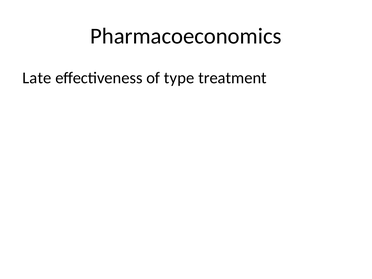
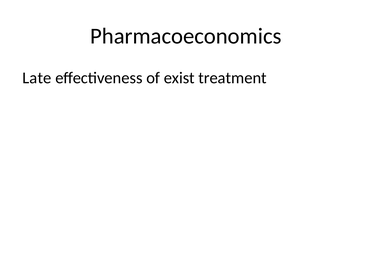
type: type -> exist (179, 78)
